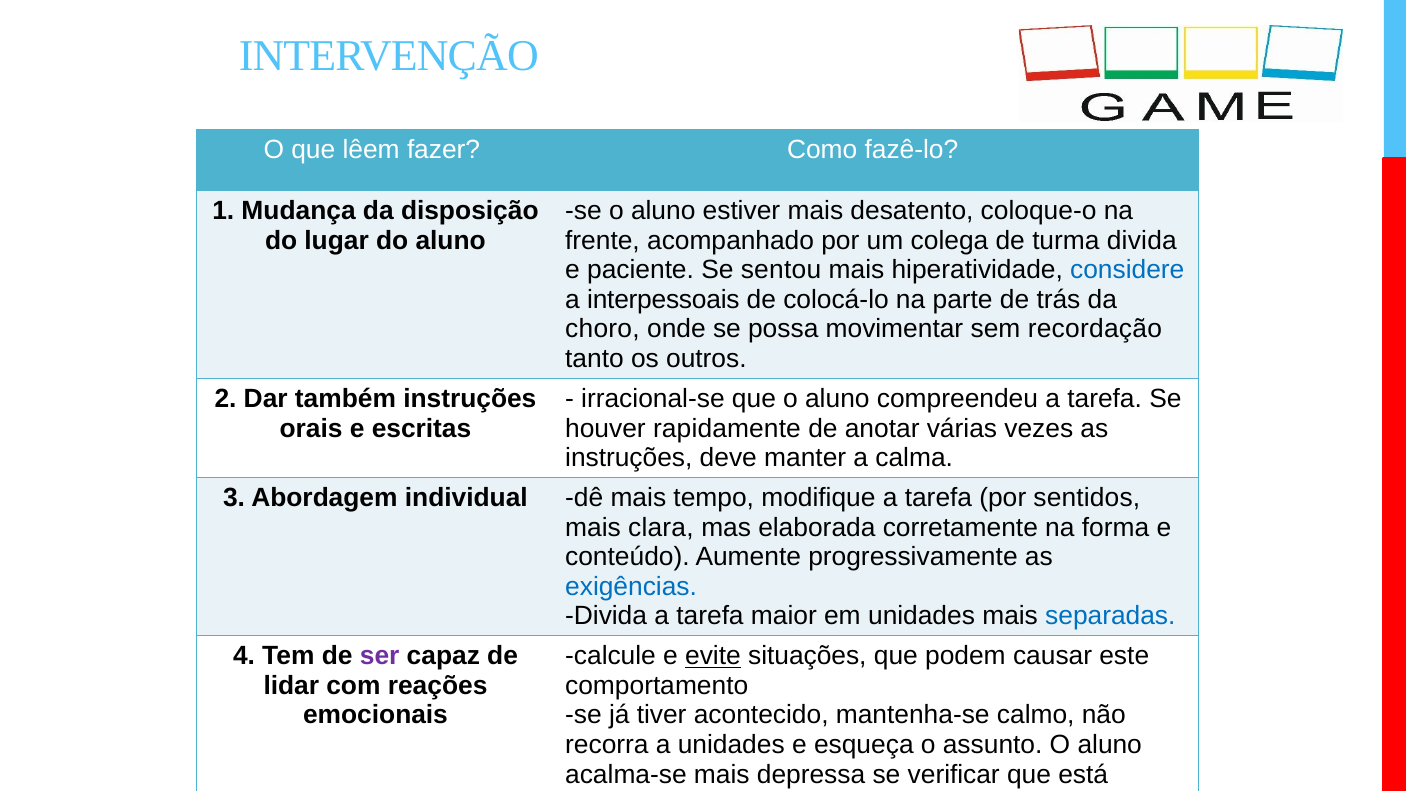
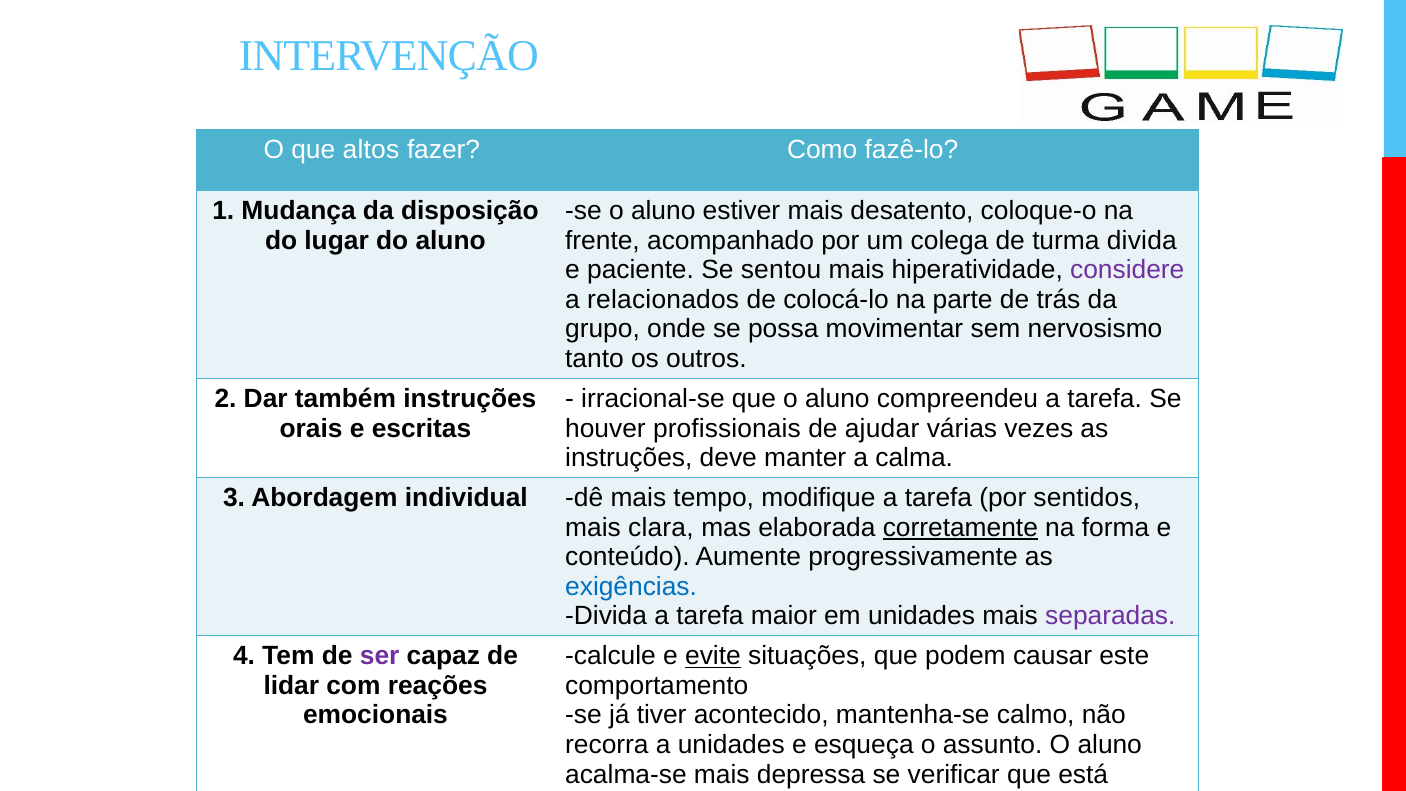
lêem: lêem -> altos (371, 150)
considere colour: blue -> purple (1127, 270)
interpessoais: interpessoais -> relacionados (663, 300)
choro: choro -> grupo (603, 329)
recordação: recordação -> nervosismo (1095, 329)
rapidamente: rapidamente -> profissionais (727, 428)
anotar: anotar -> ajudar (882, 428)
corretamente underline: none -> present (960, 527)
separadas colour: blue -> purple (1110, 616)
